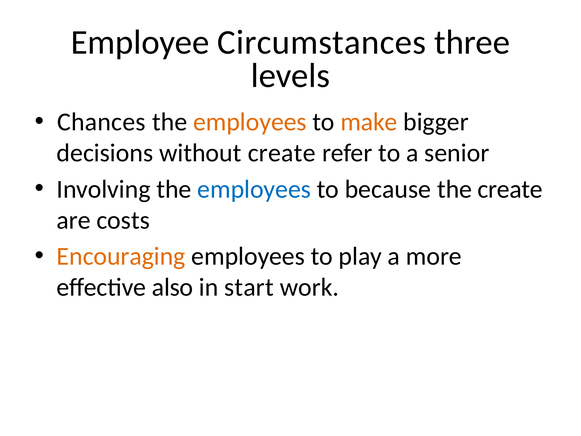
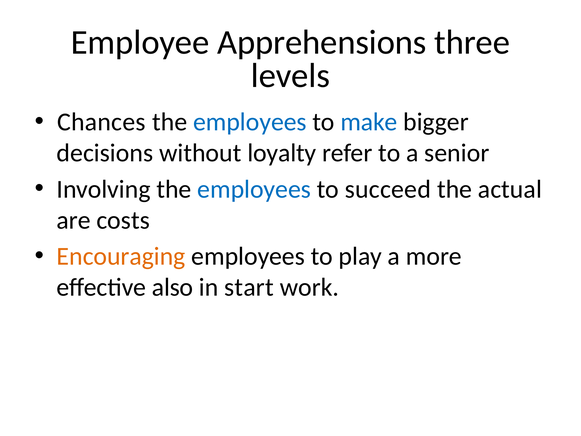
Circumstances: Circumstances -> Apprehensions (322, 42)
employees colour: orange -> blue (250, 122)
make colour: orange -> blue (369, 122)
without create: create -> loyalty (282, 153)
because: because -> succeed (388, 189)
the create: create -> actual (510, 189)
